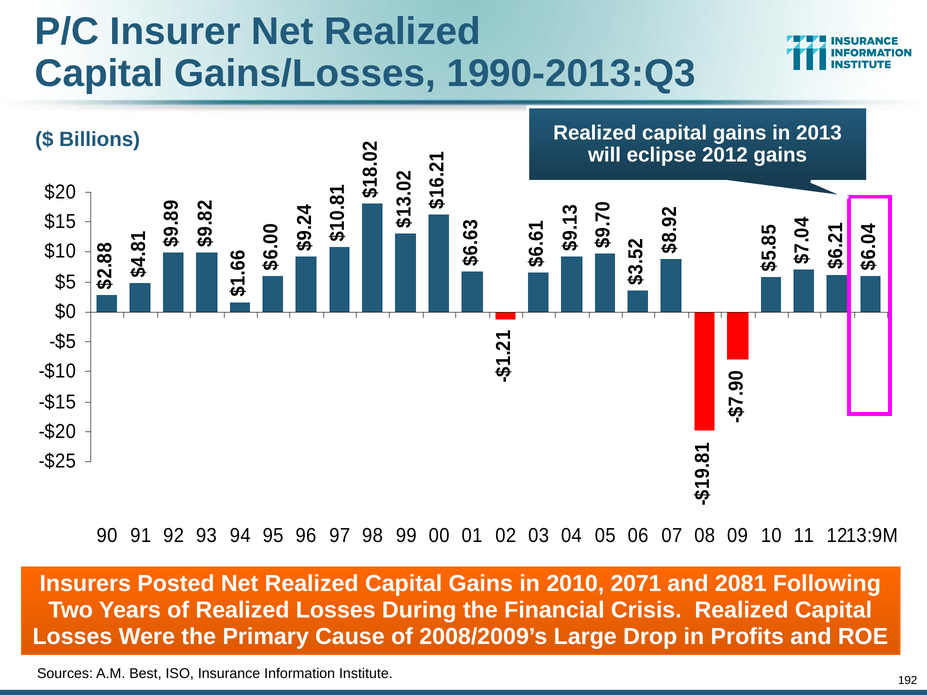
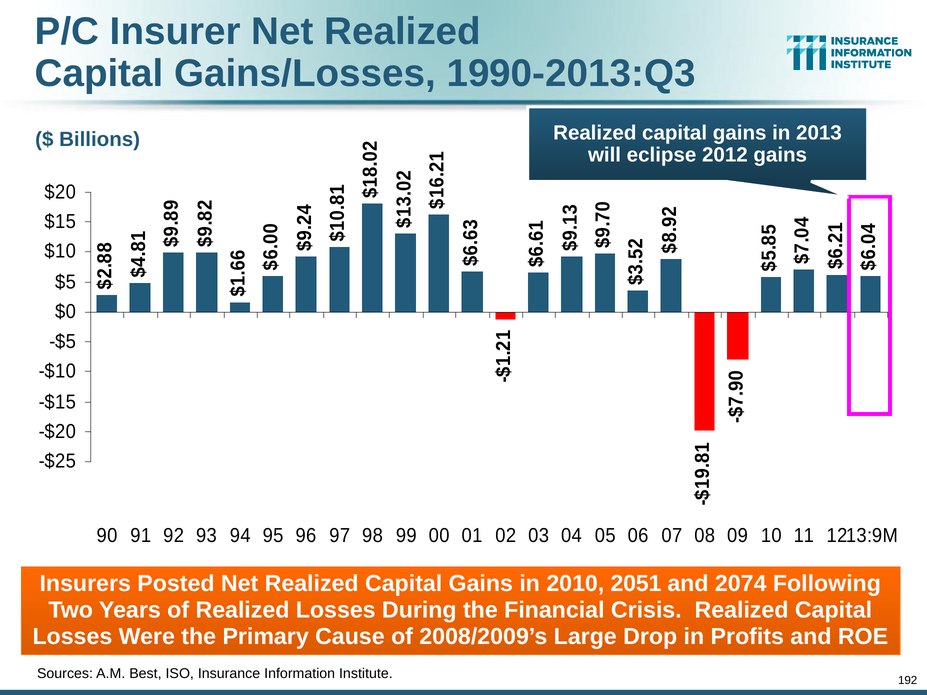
2071: 2071 -> 2051 (636, 584)
2081: 2081 -> 2074 (741, 584)
